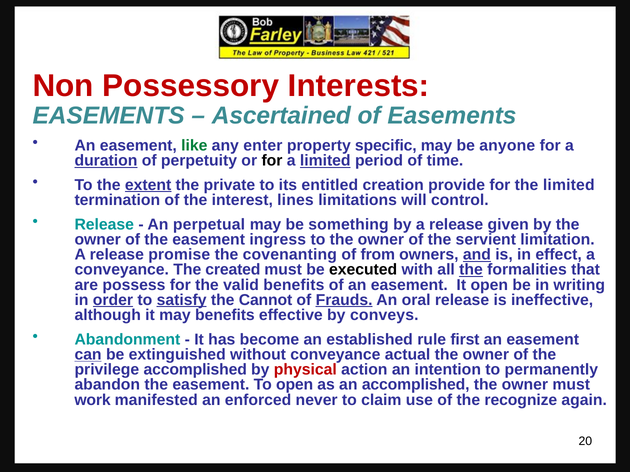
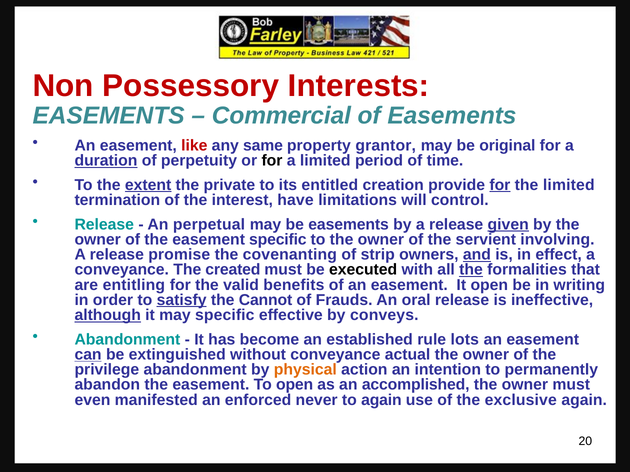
Ascertained: Ascertained -> Commercial (281, 116)
like colour: green -> red (194, 146)
enter: enter -> same (263, 146)
specific: specific -> grantor (386, 146)
anyone: anyone -> original (507, 146)
limited underline: present -> none (325, 161)
for underline: none -> present (500, 185)
lines: lines -> have (295, 200)
be something: something -> easements (349, 225)
given underline: none -> present (508, 225)
easement ingress: ingress -> specific (278, 240)
limitation: limitation -> involving (557, 240)
from: from -> strip (378, 255)
possess: possess -> entitling (134, 285)
order underline: present -> none (113, 300)
Frauds underline: present -> none (344, 300)
although underline: none -> present (108, 315)
may benefits: benefits -> specific (225, 315)
first: first -> lots (465, 340)
privilege accomplished: accomplished -> abandonment (195, 370)
physical colour: red -> orange (305, 370)
work: work -> even (92, 400)
to claim: claim -> again (381, 400)
recognize: recognize -> exclusive (521, 400)
